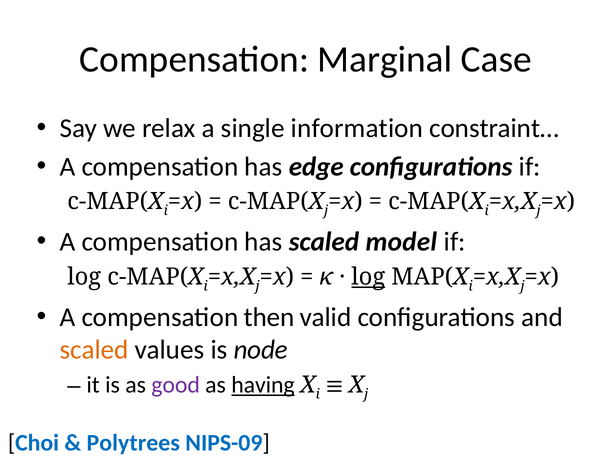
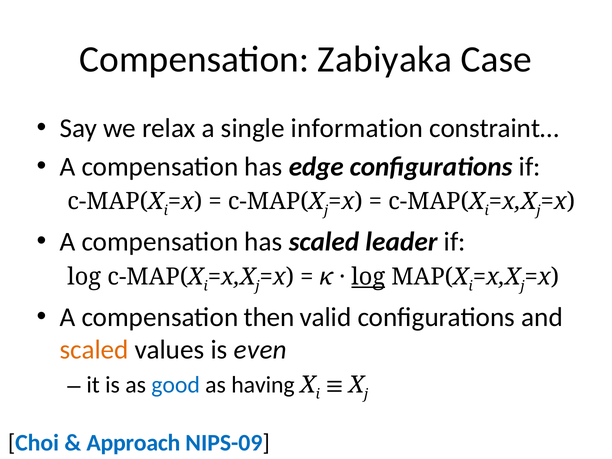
Marginal: Marginal -> Zabiyaka (385, 59)
model: model -> leader (401, 242)
node: node -> even (260, 350)
good colour: purple -> blue (176, 385)
having underline: present -> none (263, 385)
Polytrees: Polytrees -> Approach (133, 443)
